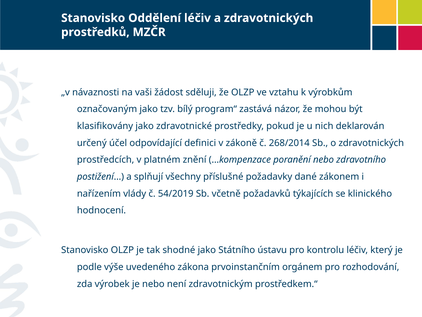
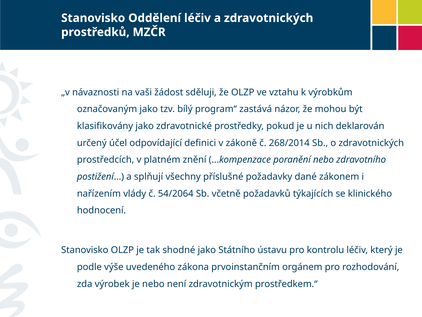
54/2019: 54/2019 -> 54/2064 (176, 193)
